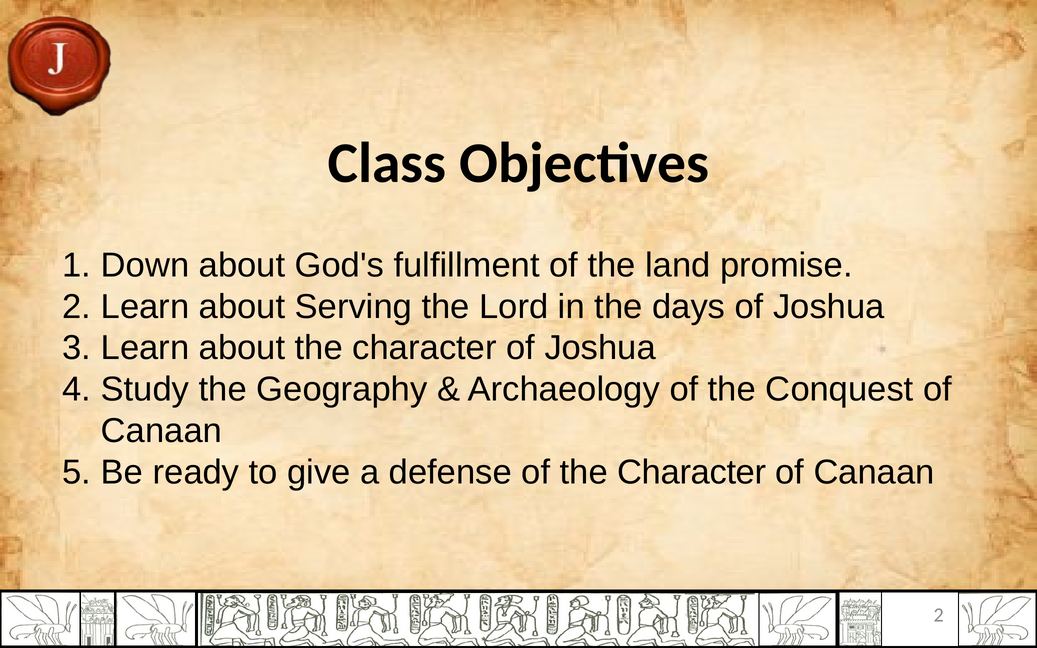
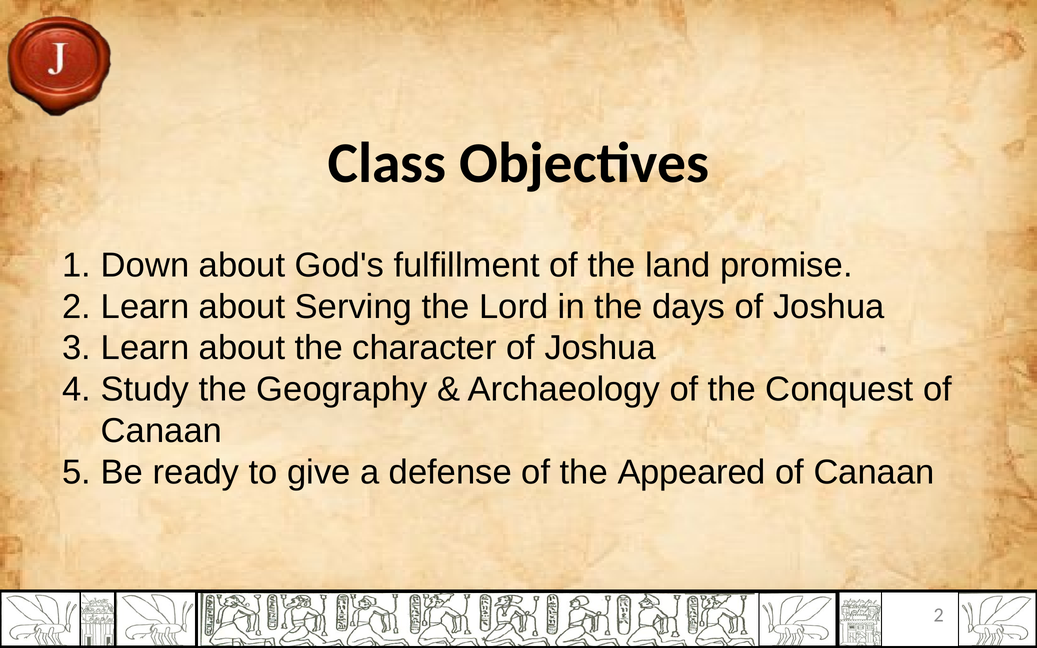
of the Character: Character -> Appeared (692, 473)
